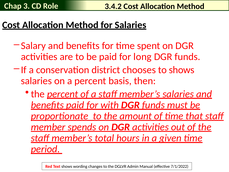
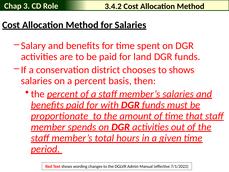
long: long -> land (143, 57)
